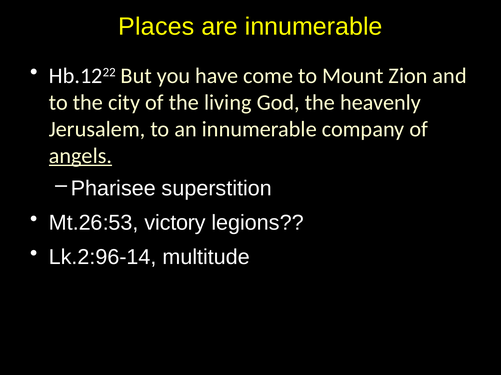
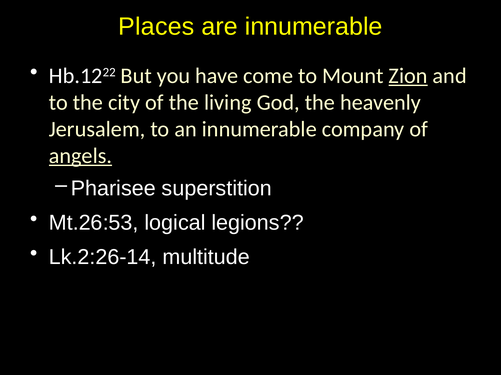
Zion underline: none -> present (408, 76)
victory: victory -> logical (175, 223)
Lk.2:96-14: Lk.2:96-14 -> Lk.2:26-14 (103, 258)
